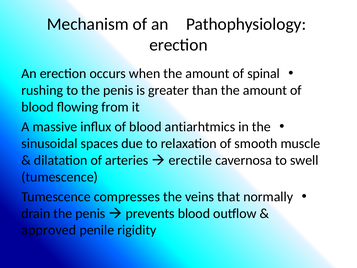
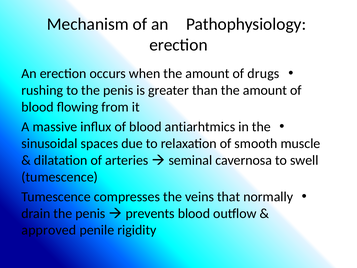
spinal: spinal -> drugs (263, 74)
erectile: erectile -> seminal (190, 160)
